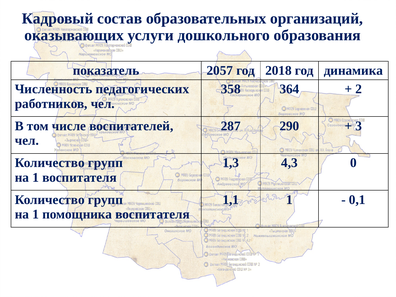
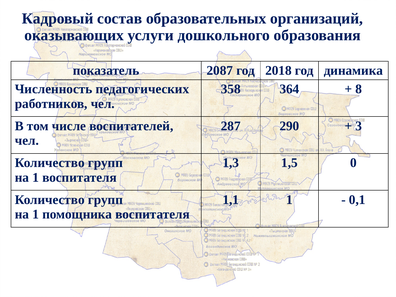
2057: 2057 -> 2087 (220, 71)
2: 2 -> 8 (359, 89)
4,3: 4,3 -> 1,5 (289, 163)
